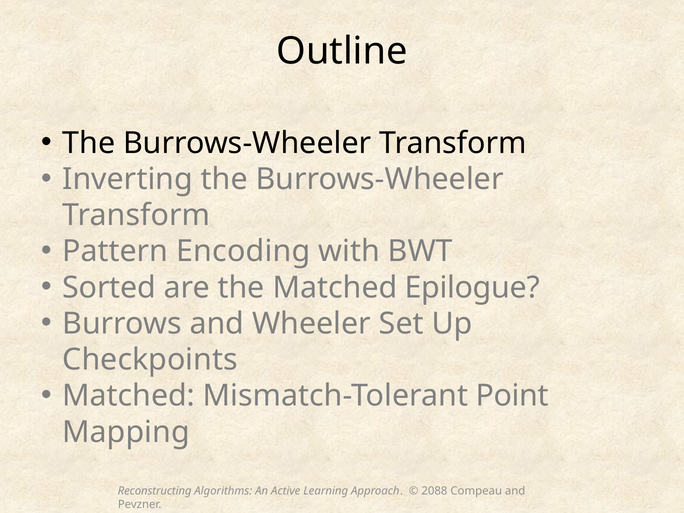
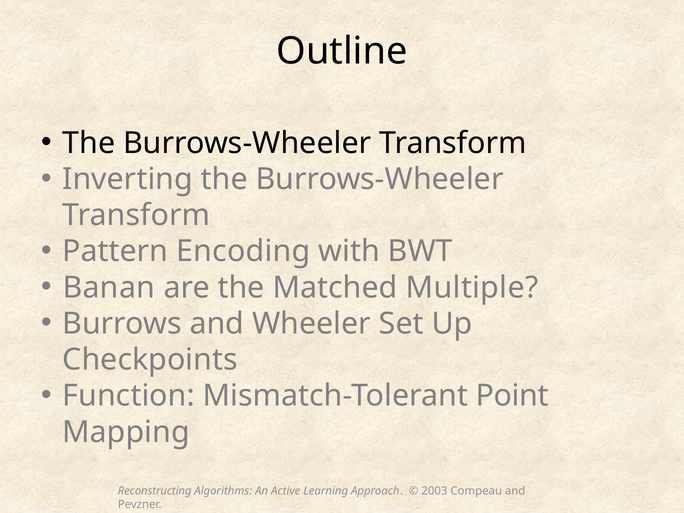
Sorted: Sorted -> Banan (109, 288)
Epilogue: Epilogue -> Multiple (472, 288)
Matched: Matched -> Function (129, 396)
2088: 2088 -> 2003 (434, 491)
